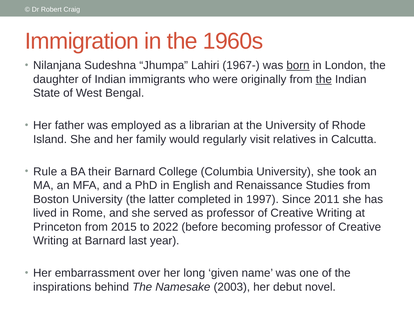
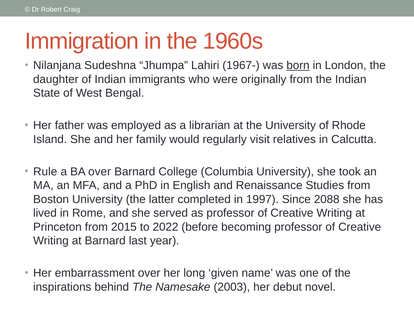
the underline: present -> none (324, 79)
BA their: their -> over (100, 171)
2011: 2011 -> 2088 (327, 199)
